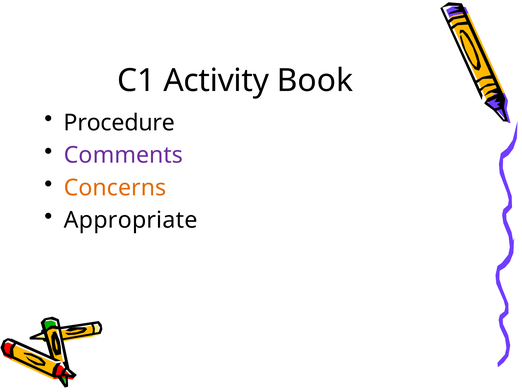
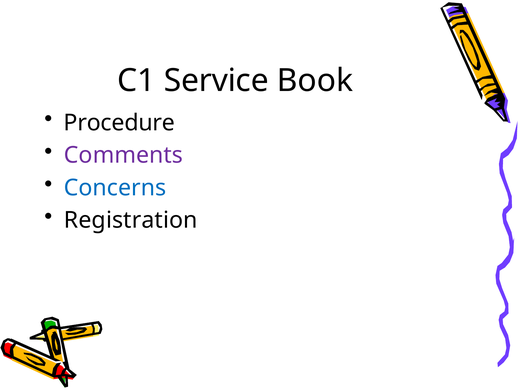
Activity: Activity -> Service (216, 81)
Concerns colour: orange -> blue (115, 188)
Appropriate: Appropriate -> Registration (131, 220)
